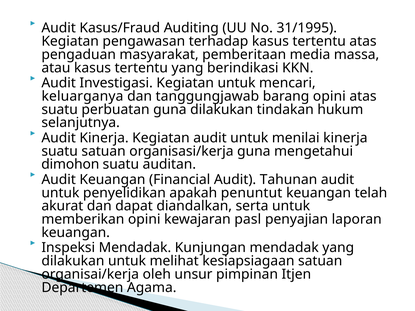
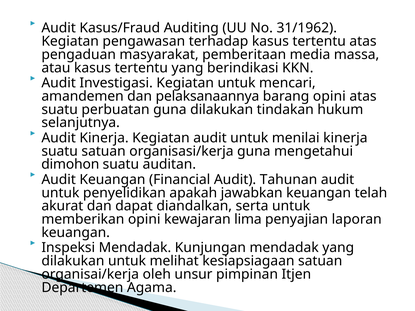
31/1995: 31/1995 -> 31/1962 (307, 28)
keluarganya: keluarganya -> amandemen (83, 96)
tanggungjawab: tanggungjawab -> pelaksanaannya (207, 96)
penuntut: penuntut -> jawabkan (252, 193)
pasl: pasl -> lima (248, 220)
